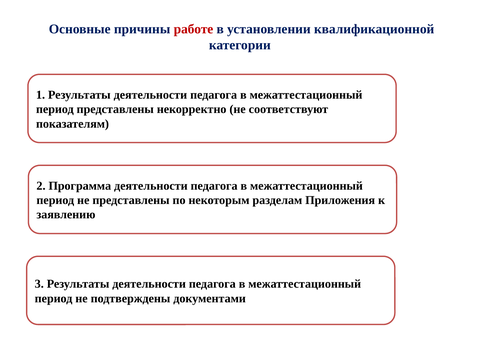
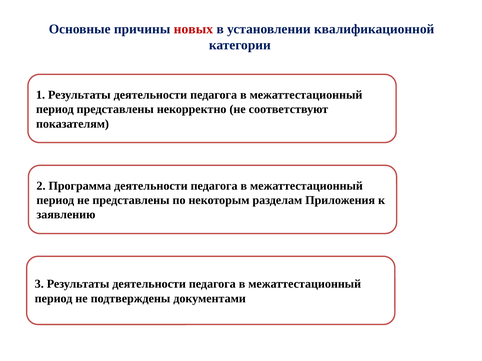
работе: работе -> новых (193, 29)
